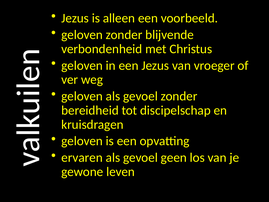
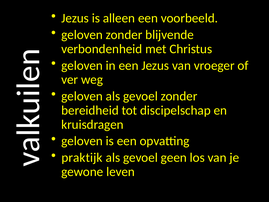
ervaren: ervaren -> praktijk (82, 157)
